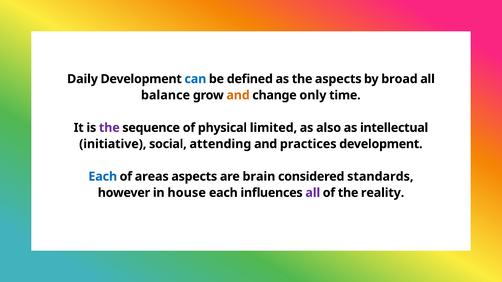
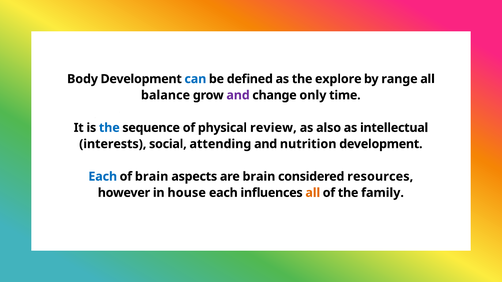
Daily: Daily -> Body (83, 79)
the aspects: aspects -> explore (338, 79)
broad: broad -> range (399, 79)
and colour: orange -> purple (238, 95)
the colour: purple -> blue (109, 128)
limited: limited -> review (273, 128)
initiative: initiative -> interests (113, 144)
practices: practices -> nutrition (308, 144)
of areas: areas -> brain (152, 177)
standards: standards -> resources (380, 177)
all colour: purple -> orange (313, 193)
reality: reality -> family (383, 193)
